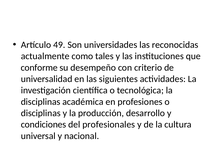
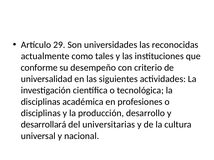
49: 49 -> 29 (59, 45)
condiciones: condiciones -> desarrollará (44, 125)
profesionales: profesionales -> universitarias (109, 125)
